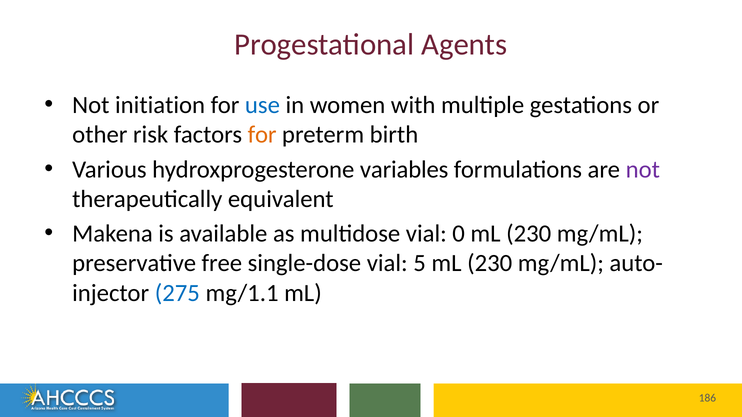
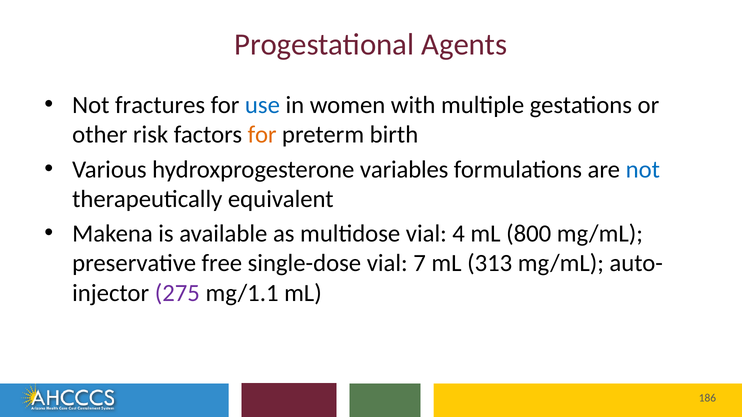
initiation: initiation -> fractures (160, 105)
not colour: purple -> blue (643, 170)
0: 0 -> 4 (459, 234)
230: 230 -> 800 (529, 234)
5: 5 -> 7 (420, 264)
230: 230 -> 313 (490, 264)
275 colour: blue -> purple (177, 293)
